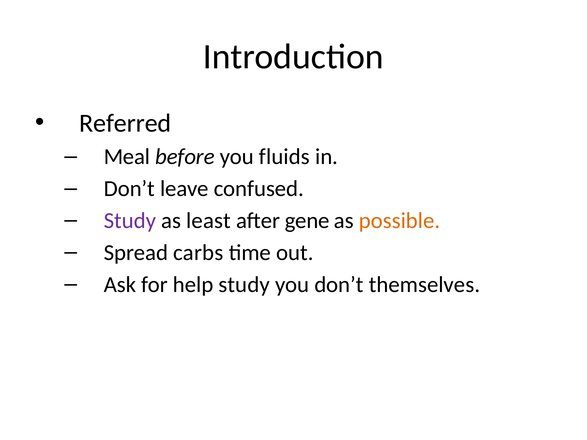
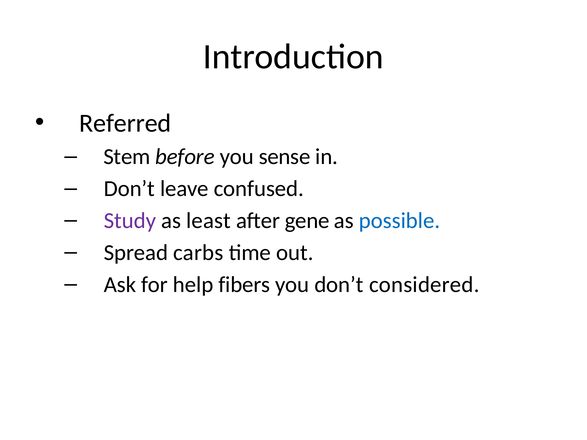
Meal: Meal -> Stem (127, 157)
fluids: fluids -> sense (285, 157)
possible colour: orange -> blue (400, 221)
help study: study -> fibers (244, 285)
themselves: themselves -> considered (424, 285)
